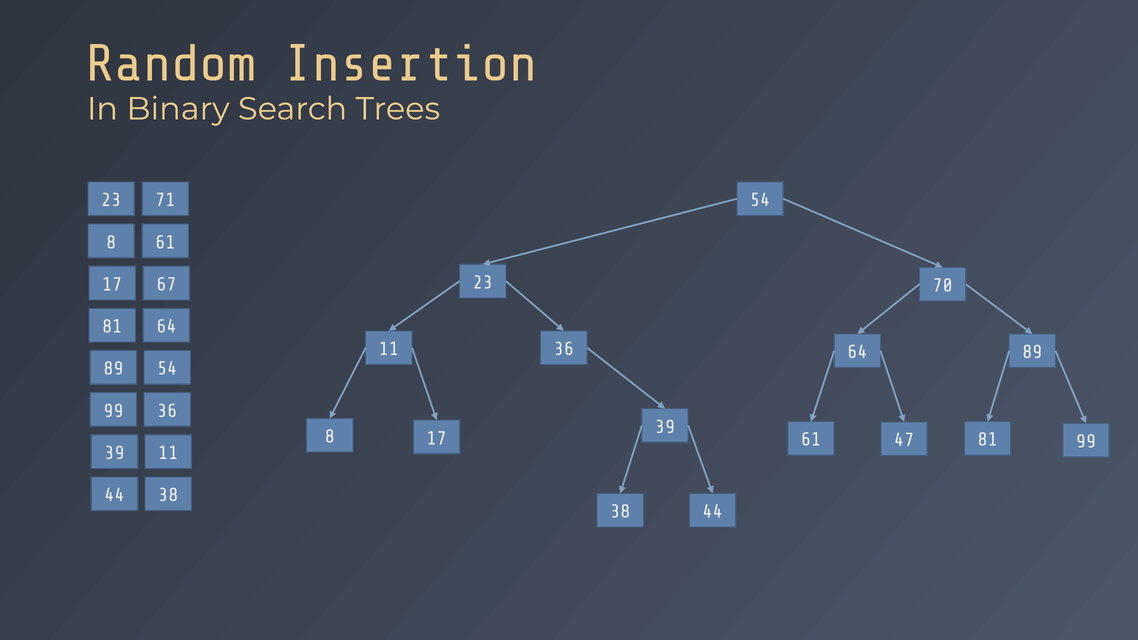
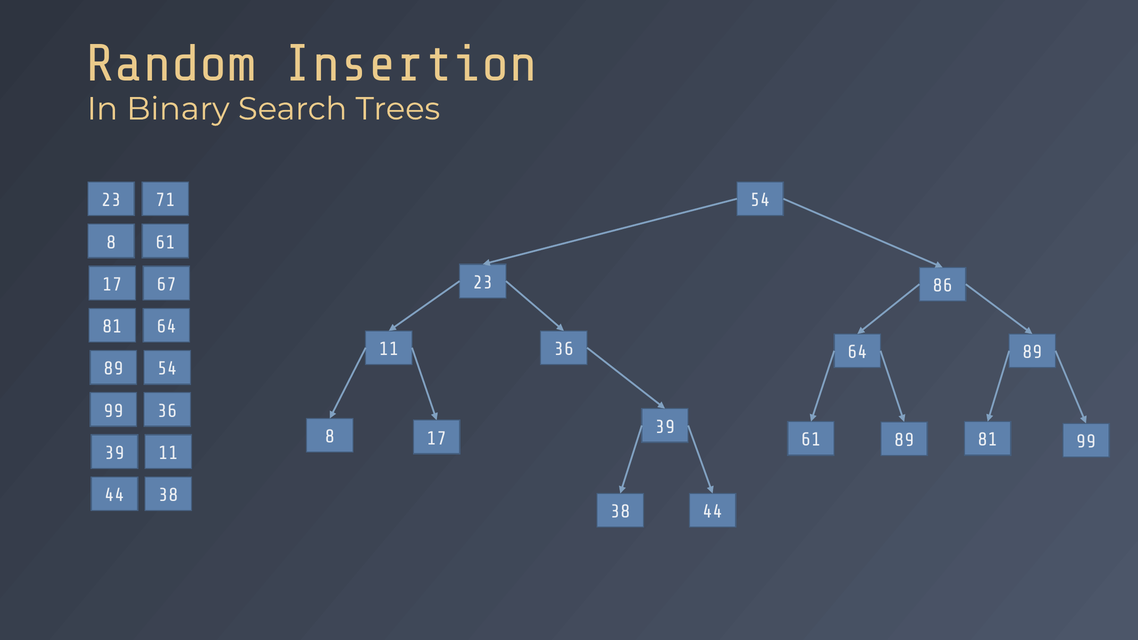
70: 70 -> 86 (943, 286)
17 47: 47 -> 89 (904, 440)
